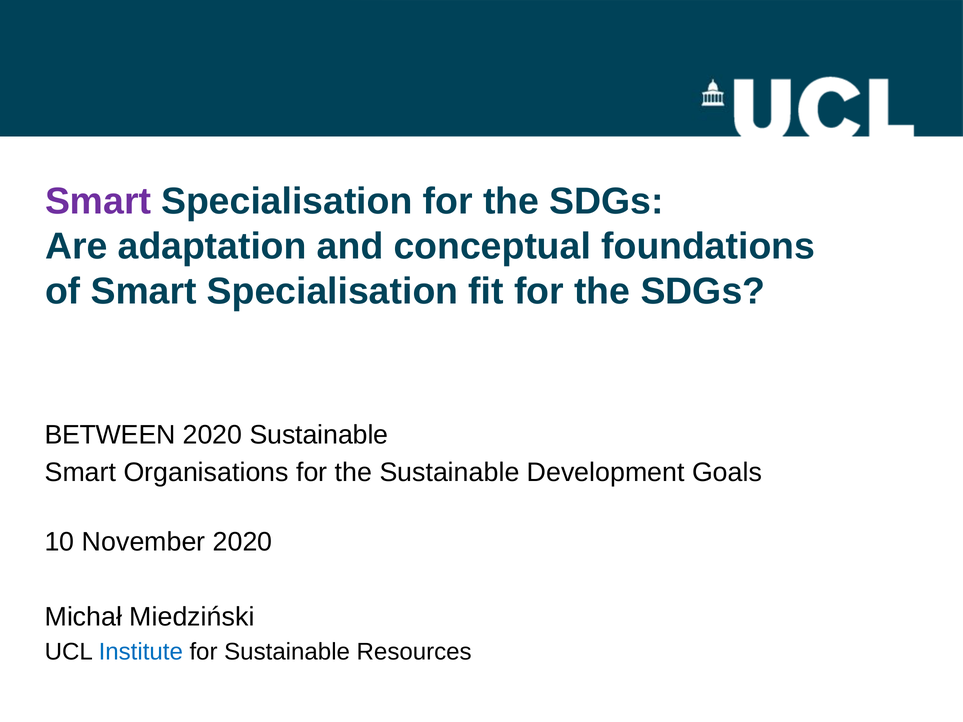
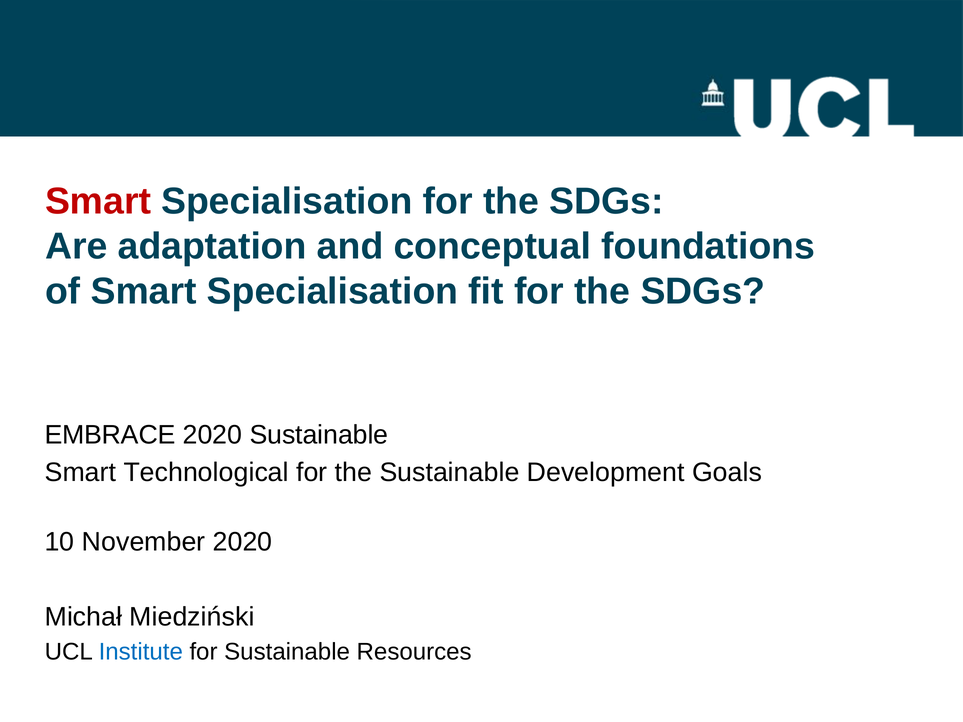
Smart colour: purple -> red (98, 201)
BETWEEN: BETWEEN -> EMBRACE (110, 435)
Organisations: Organisations -> Technological (206, 473)
